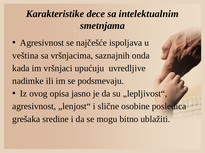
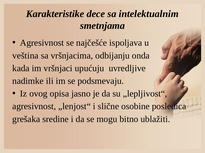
saznajnih: saznajnih -> odbijanju (112, 56)
